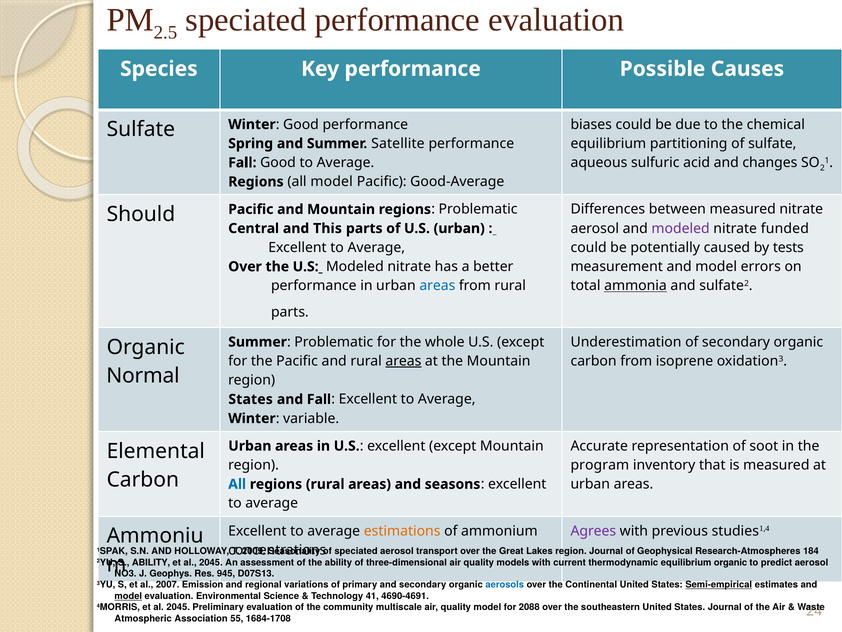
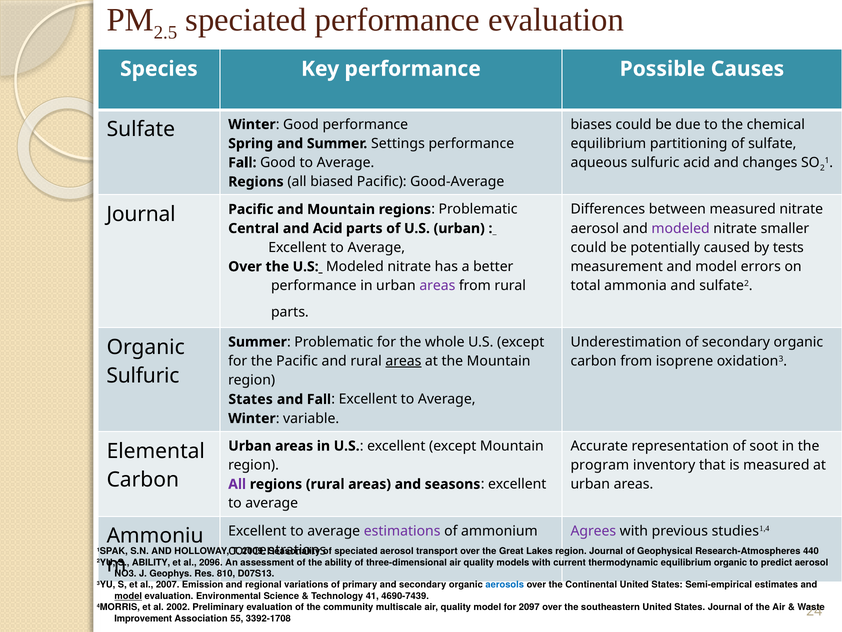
Satellite: Satellite -> Settings (398, 143)
all model: model -> biased (332, 182)
Should: Should -> Journal (141, 214)
funded: funded -> smaller (785, 228)
and This: This -> Acid (328, 228)
areas colour: blue -> purple (437, 286)
ammonia underline: present -> none (636, 286)
Normal: Normal -> Sulfuric (143, 375)
All colour: blue -> purple (237, 484)
estimations colour: orange -> purple (402, 530)
184: 184 -> 440 (811, 551)
2045: 2045 -> 2096 (211, 562)
945: 945 -> 810 (226, 573)
Semi-empirical underline: present -> none (719, 584)
4690-4691: 4690-4691 -> 4690-7439 (405, 596)
4MORRIS et al 2045: 2045 -> 2002 (178, 607)
2088: 2088 -> 2097 (529, 607)
Atmospheric: Atmospheric -> Improvement (143, 618)
1684-1708: 1684-1708 -> 3392-1708 (268, 618)
